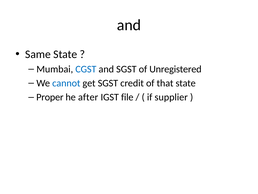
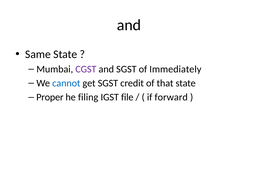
CGST colour: blue -> purple (86, 69)
Unregistered: Unregistered -> Immediately (175, 69)
after: after -> filing (88, 97)
supplier: supplier -> forward (171, 97)
